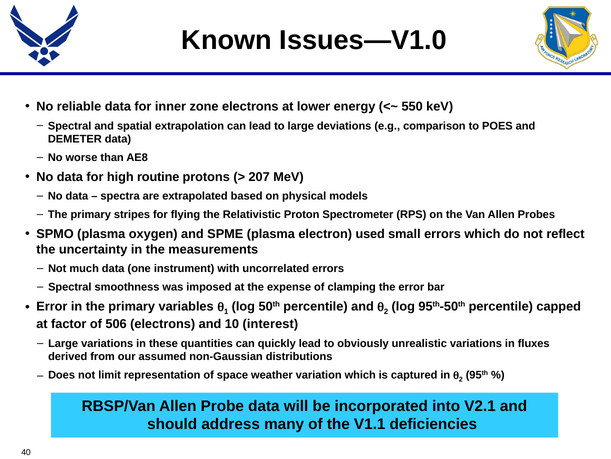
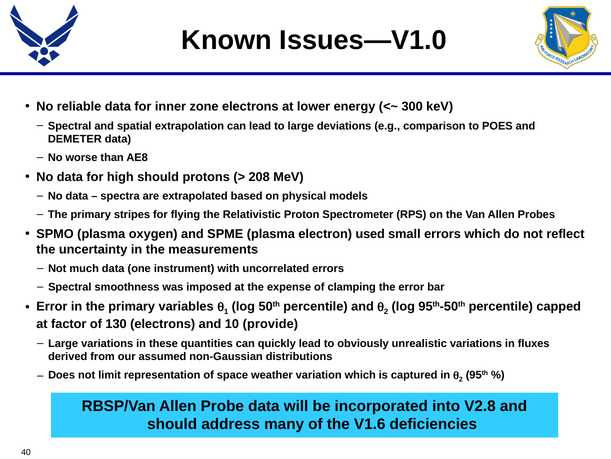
550: 550 -> 300 (412, 106)
high routine: routine -> should (158, 177)
207: 207 -> 208 (259, 177)
506: 506 -> 130 (116, 324)
interest: interest -> provide (270, 324)
V2.1: V2.1 -> V2.8 (480, 405)
V1.1: V1.1 -> V1.6 (370, 424)
